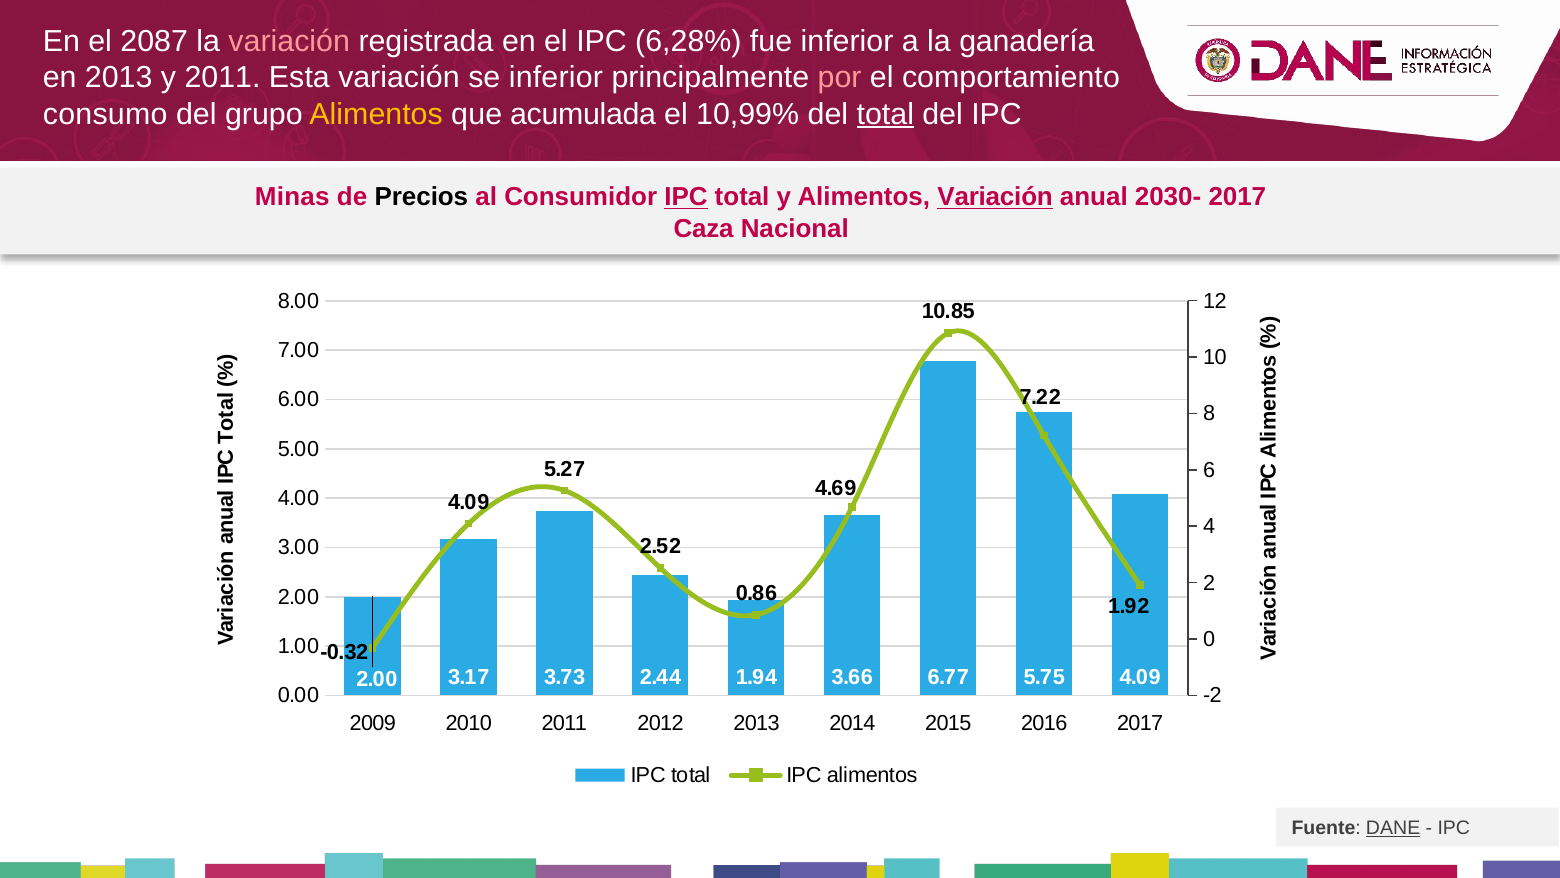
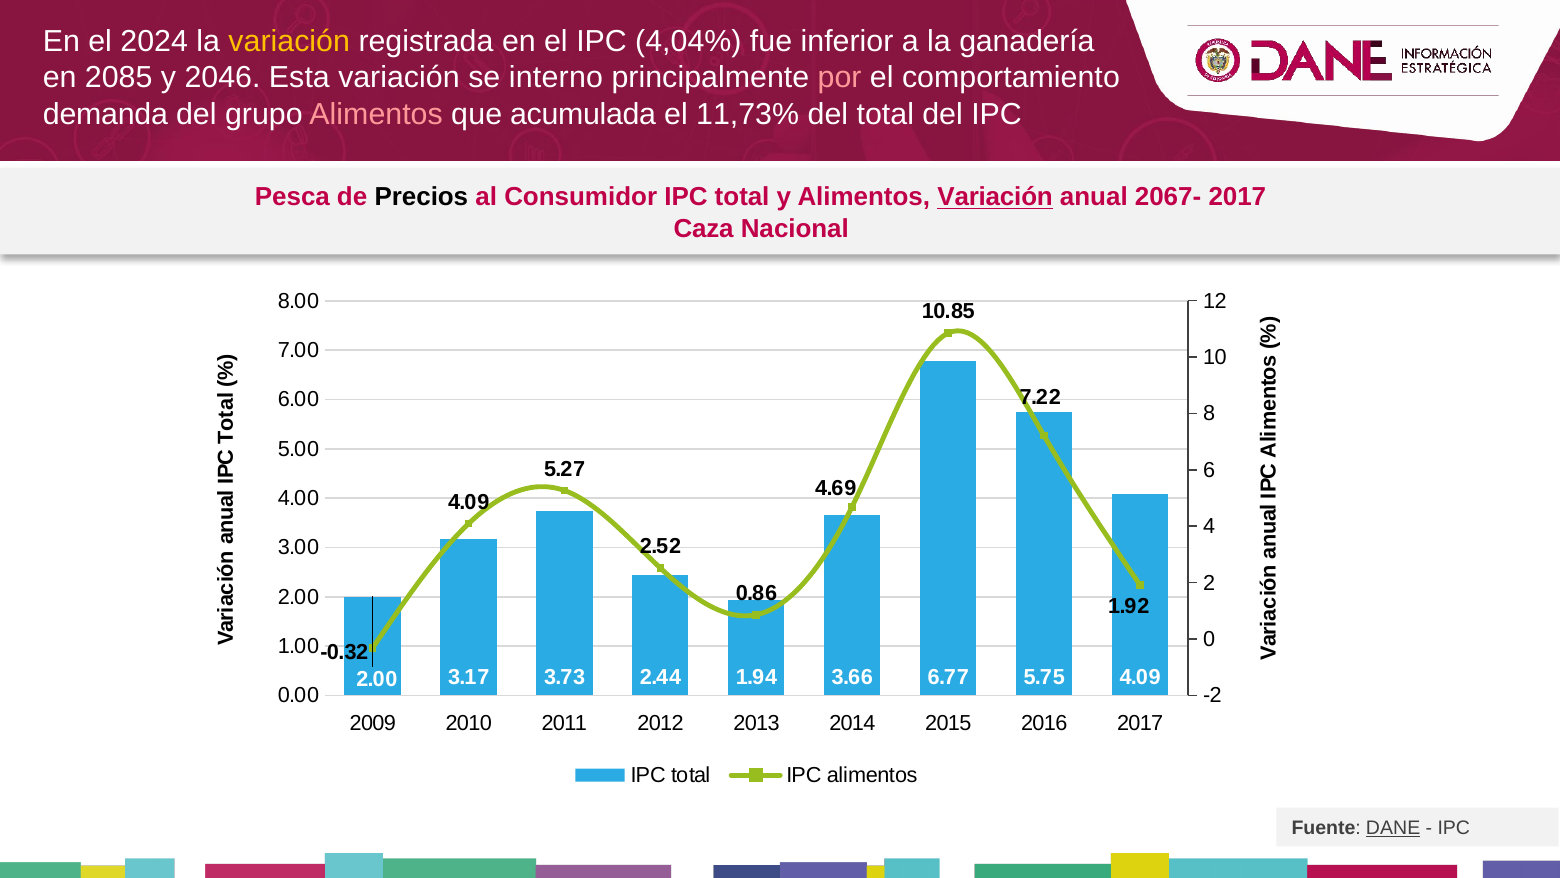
2087: 2087 -> 2024 (154, 41)
variación colour: pink -> yellow (289, 41)
6,28%: 6,28% -> 4,04% (688, 41)
en 2013: 2013 -> 2085 (119, 78)
y 2011: 2011 -> 2046 (223, 78)
se inferior: inferior -> interno (556, 78)
consumo: consumo -> demanda (105, 114)
Alimentos colour: yellow -> pink (376, 114)
10,99%: 10,99% -> 11,73% (748, 114)
total underline: present -> none (885, 114)
Minas: Minas -> Pesca (292, 197)
IPC underline: present -> none (686, 197)
2030-: 2030- -> 2067- (1168, 197)
